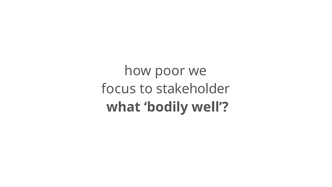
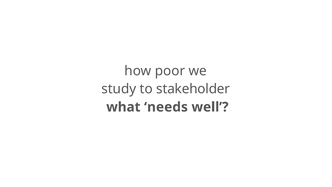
focus: focus -> study (119, 89)
bodily: bodily -> needs (166, 107)
